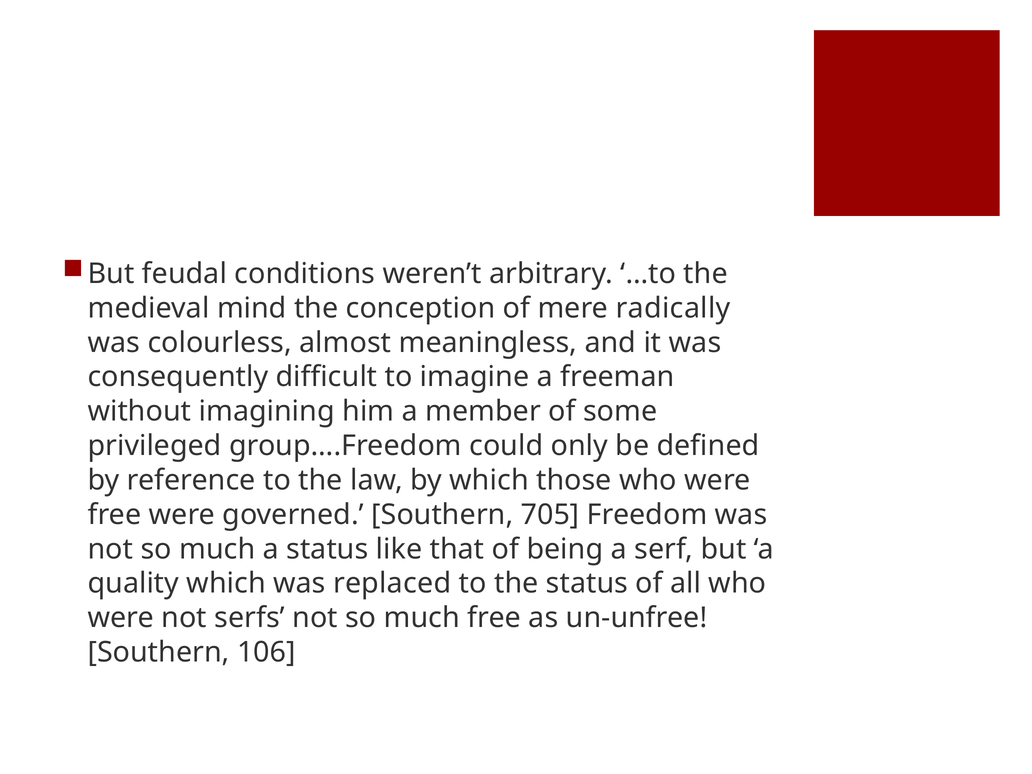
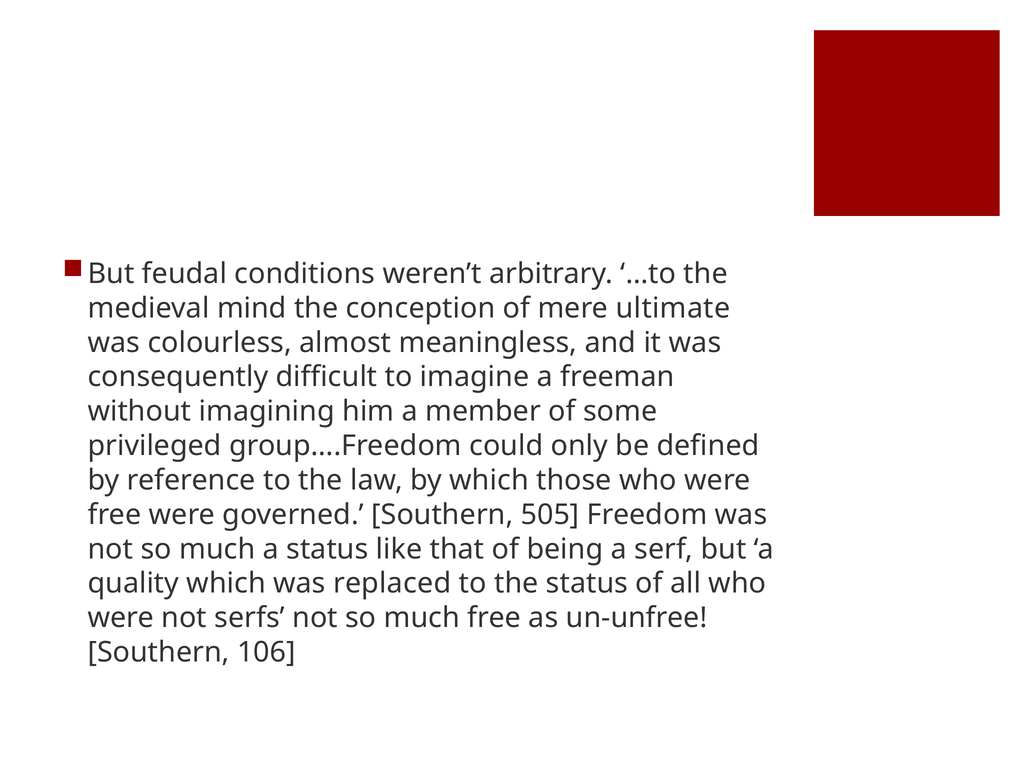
radically: radically -> ultimate (673, 308)
705: 705 -> 505 (550, 515)
